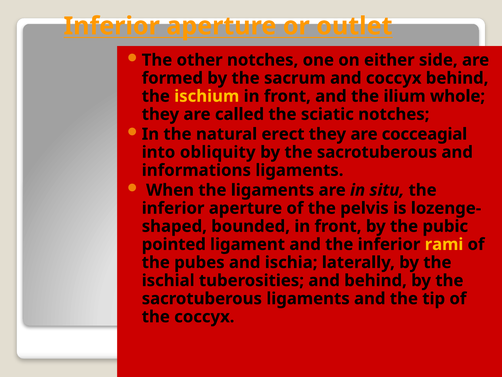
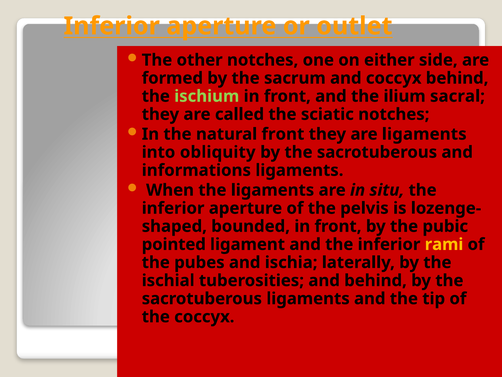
ischium colour: yellow -> light green (207, 96)
whole: whole -> sacral (457, 96)
natural erect: erect -> front (283, 134)
are cocceagial: cocceagial -> ligaments (424, 134)
